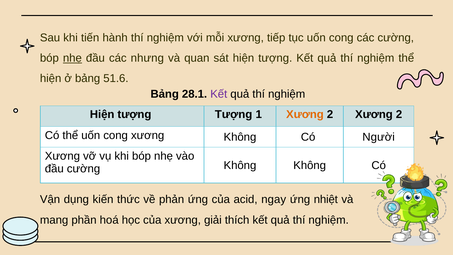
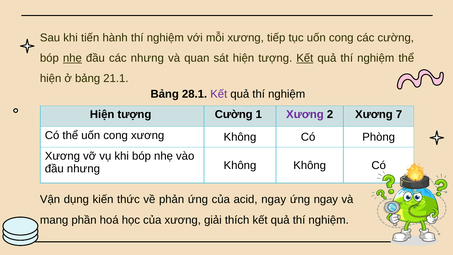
Kết underline: none -> present (305, 58)
51.6: 51.6 -> 21.1 (116, 78)
tượng Tượng: Tượng -> Cường (234, 115)
Xương colour: orange -> purple (305, 115)
2 Xương 2: 2 -> 7 (399, 115)
Người: Người -> Phòng (379, 137)
đầu cường: cường -> nhưng (83, 169)
ứng nhiệt: nhiệt -> ngay (326, 199)
